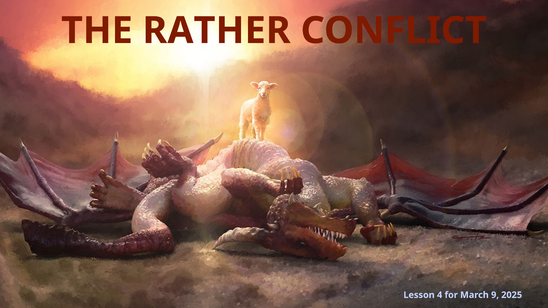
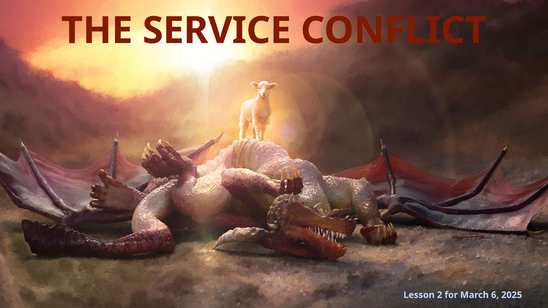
RATHER: RATHER -> SERVICE (217, 31)
4: 4 -> 2 (440, 295)
9: 9 -> 6 (495, 295)
